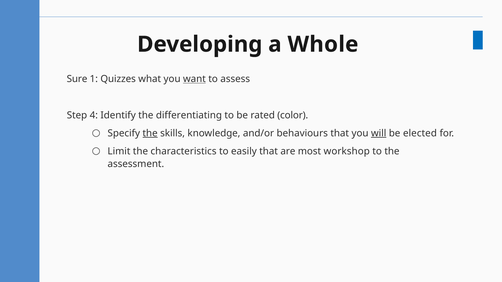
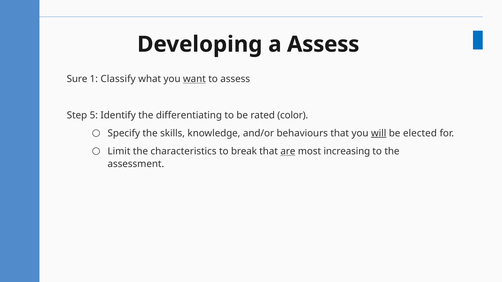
a Whole: Whole -> Assess (323, 44)
Quizzes: Quizzes -> Classify (118, 79)
4: 4 -> 5 (94, 115)
the underline: present -> none (150, 133)
easily: easily -> break (244, 152)
are underline: none -> present (288, 152)
workshop: workshop -> increasing (347, 152)
